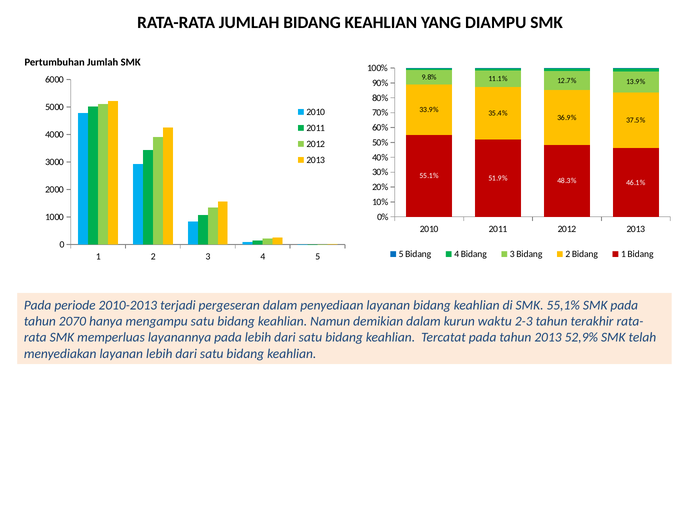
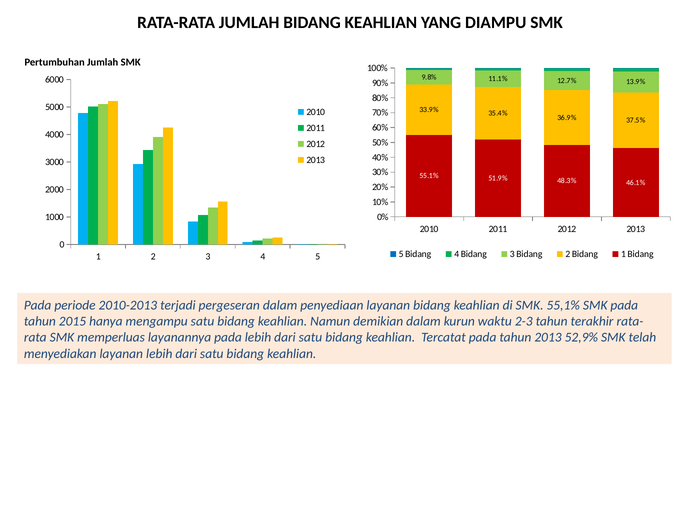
2070: 2070 -> 2015 (72, 321)
